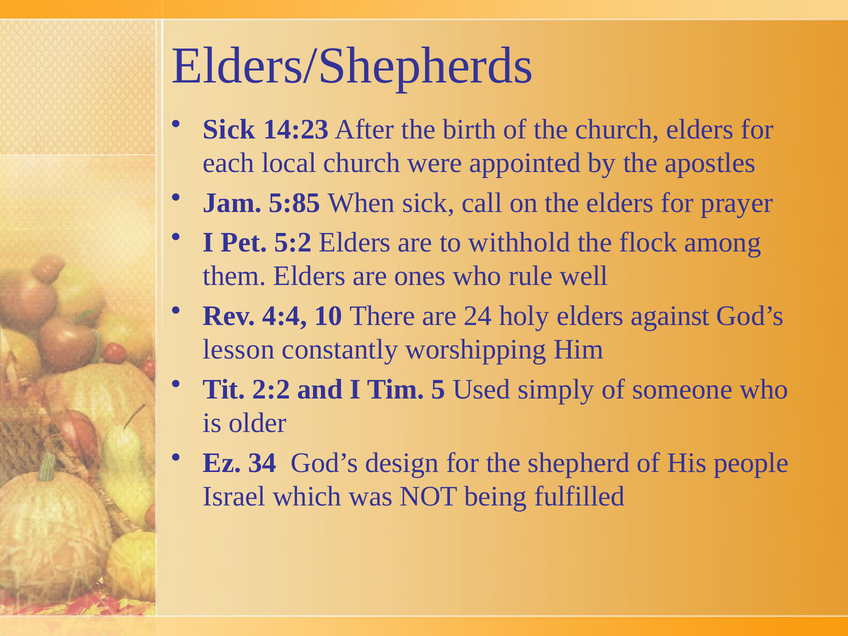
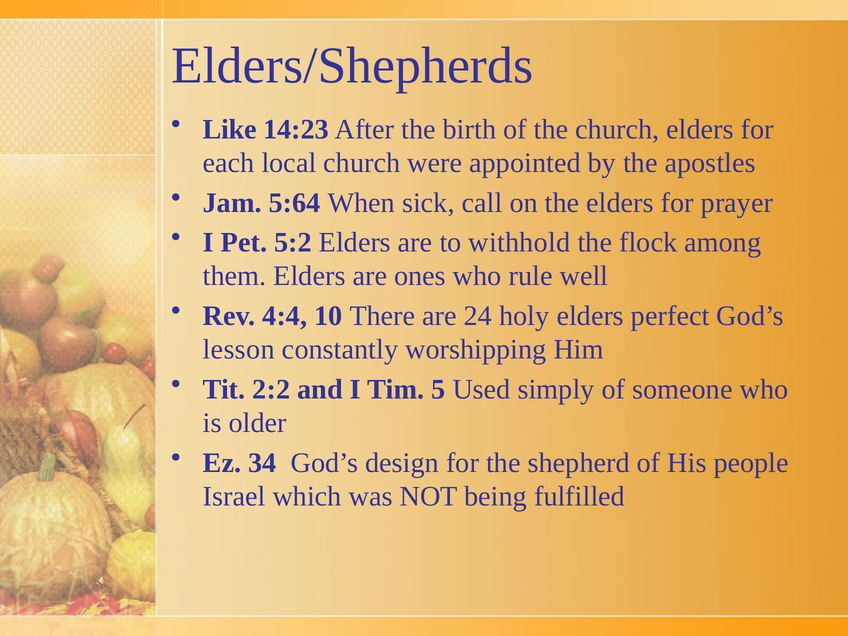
Sick: Sick -> Like (230, 129)
5:85: 5:85 -> 5:64 (295, 203)
against: against -> perfect (670, 316)
